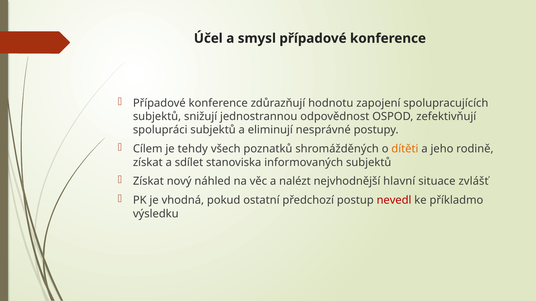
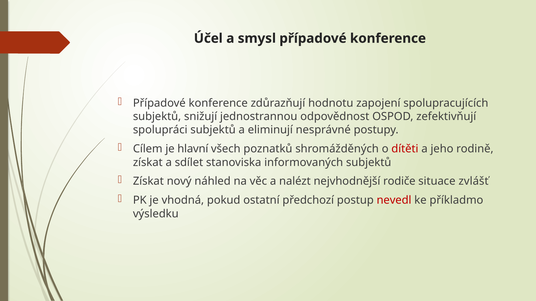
tehdy: tehdy -> hlavní (193, 149)
dítěti colour: orange -> red (405, 149)
hlavní: hlavní -> rodiče (399, 182)
